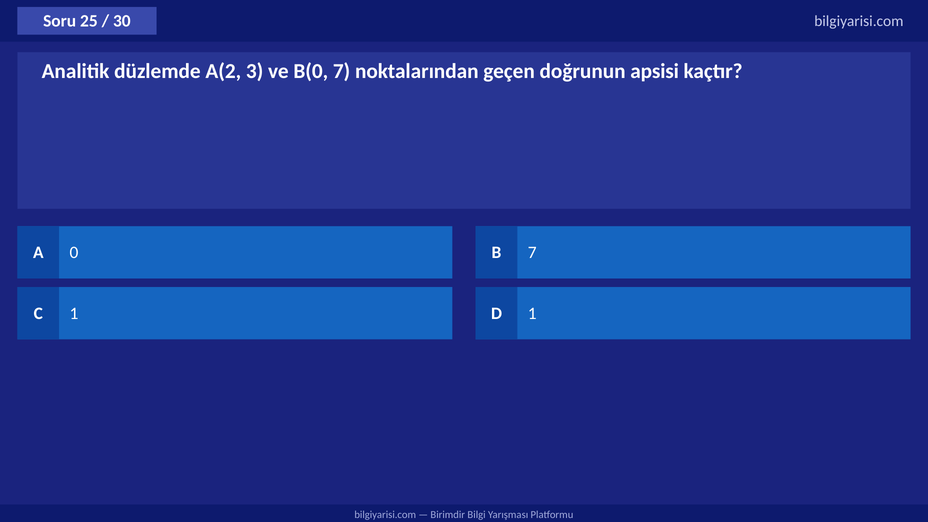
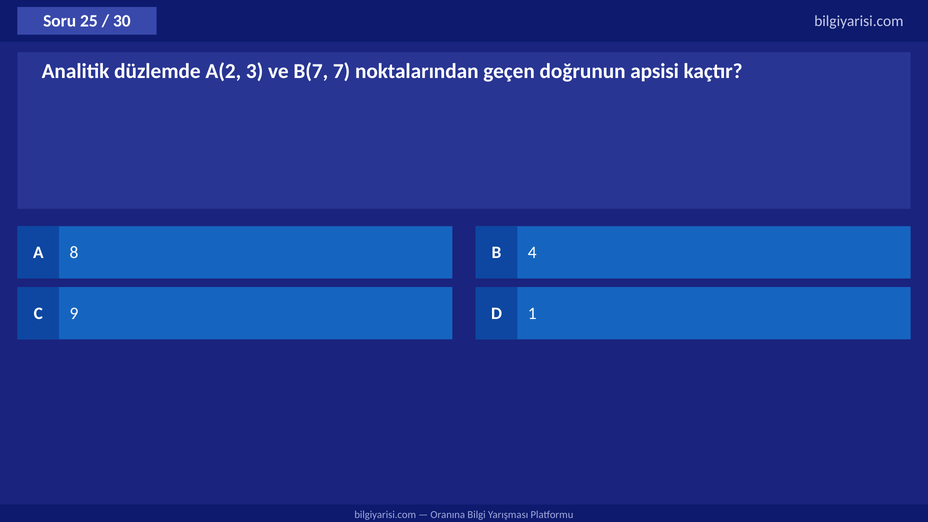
B(0: B(0 -> B(7 (311, 71)
0: 0 -> 8 (74, 253)
B 7: 7 -> 4 (532, 253)
C 1: 1 -> 9 (74, 313)
Birimdir: Birimdir -> Oranına (448, 515)
